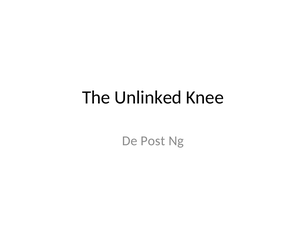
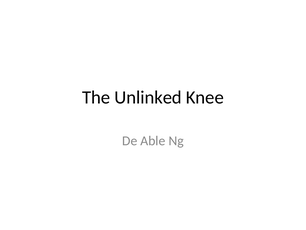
Post: Post -> Able (153, 141)
